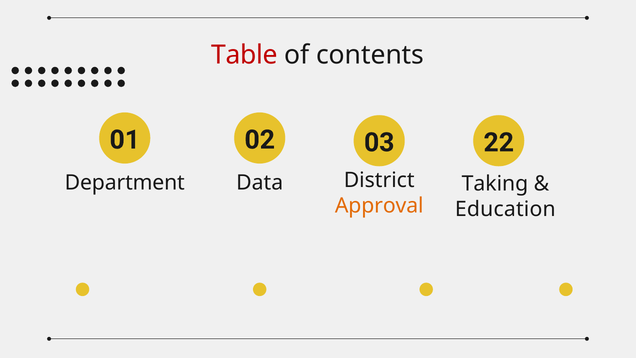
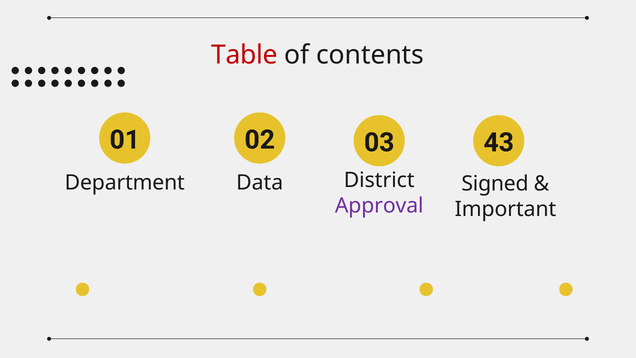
22: 22 -> 43 (499, 142)
Taking: Taking -> Signed (495, 184)
Approval colour: orange -> purple (379, 205)
Education: Education -> Important (505, 209)
